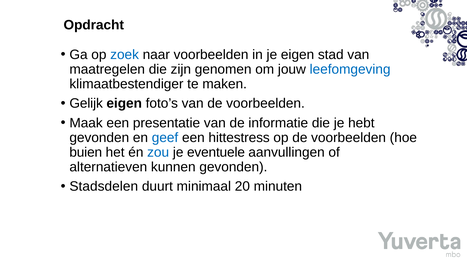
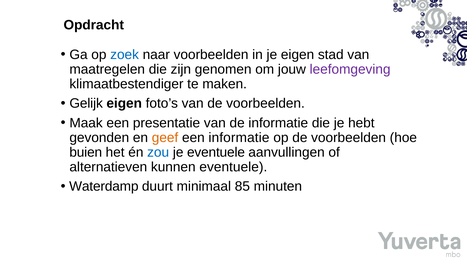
leefomgeving colour: blue -> purple (350, 70)
geef colour: blue -> orange (165, 138)
een hittestress: hittestress -> informatie (239, 138)
kunnen gevonden: gevonden -> eventuele (233, 167)
Stadsdelen: Stadsdelen -> Waterdamp (104, 187)
20: 20 -> 85 (242, 187)
